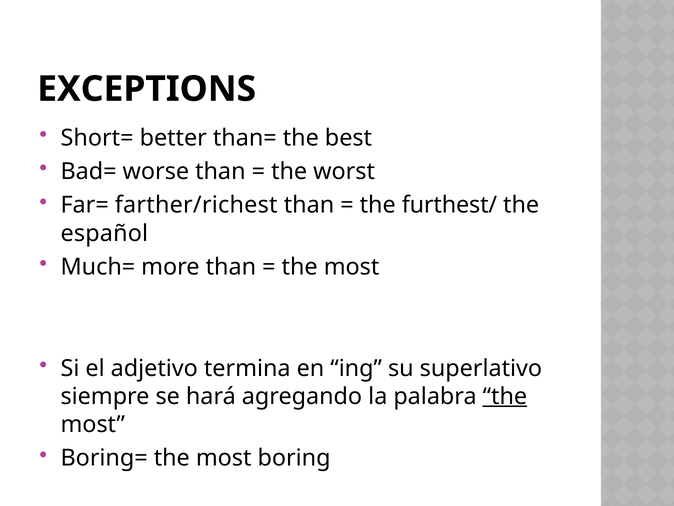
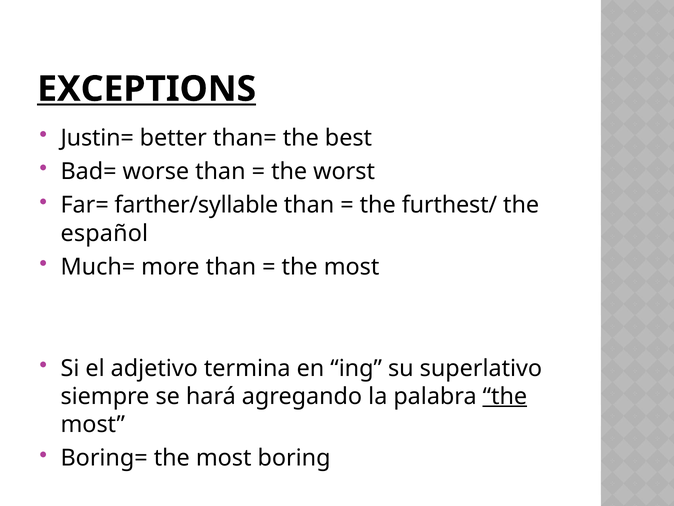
EXCEPTIONS underline: none -> present (147, 89)
Short=: Short= -> Justin= (97, 138)
farther/richest: farther/richest -> farther/syllable (196, 205)
